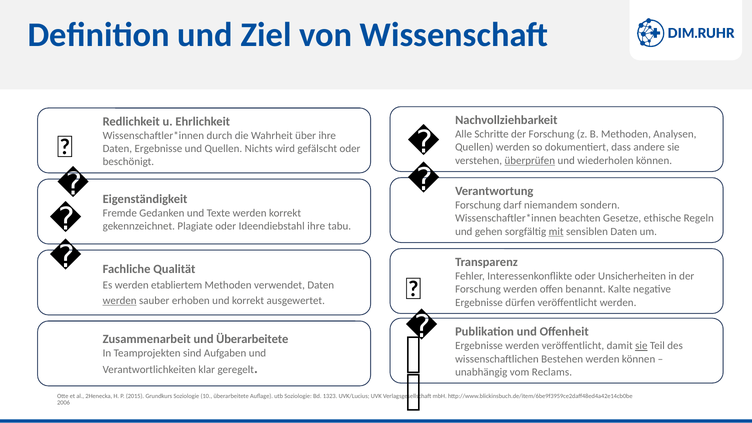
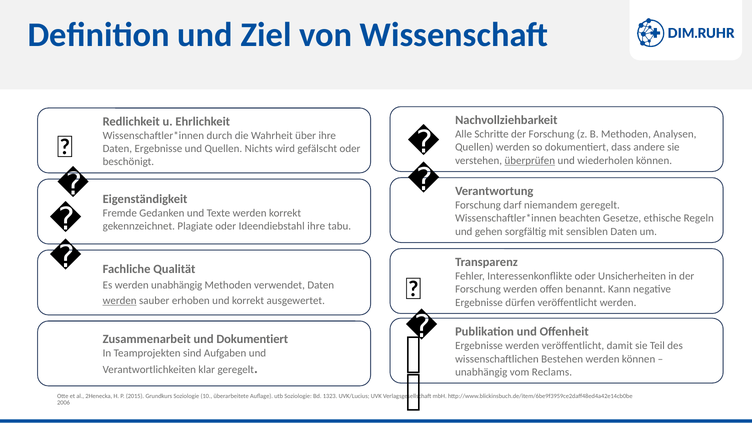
niemandem sondern: sondern -> geregelt (600, 205)
mit underline: present -> none (556, 232)
werden etabliertem: etabliertem -> unabhängig (177, 285)
Kalte: Kalte -> Kann (619, 289)
und Überarbeitete: Überarbeitete -> Dokumentiert (252, 339)
sie underline: present -> none (641, 346)
